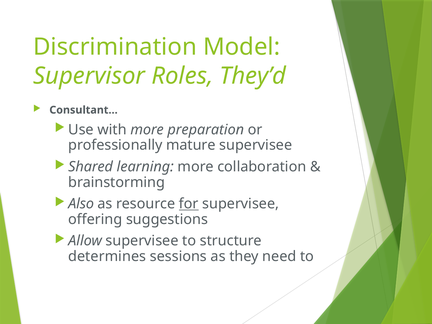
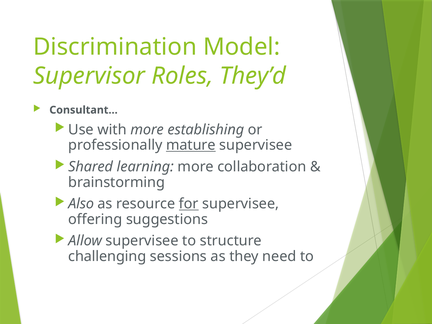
preparation: preparation -> establishing (206, 130)
mature underline: none -> present (191, 145)
determines: determines -> challenging (107, 256)
